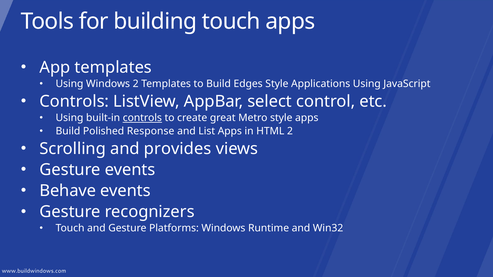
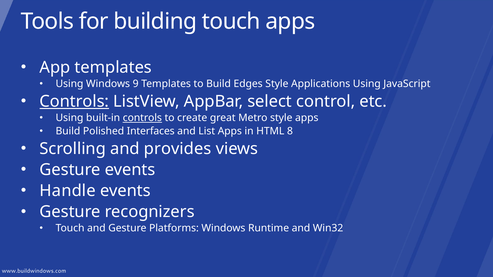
Windows 2: 2 -> 9 (136, 84)
Controls underline: none -> present (74, 102)
Response: Response -> Interfaces (151, 131)
HTML 2: 2 -> 8 (290, 131)
Behave: Behave -> Handle (68, 191)
